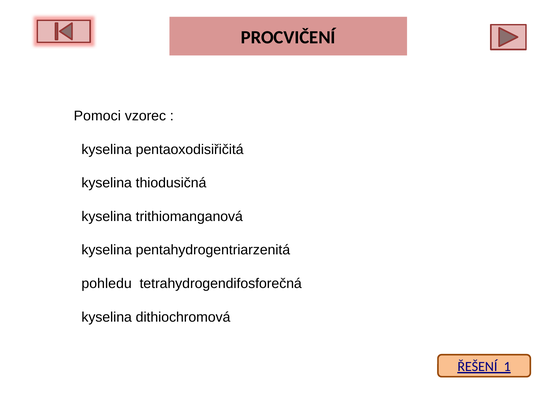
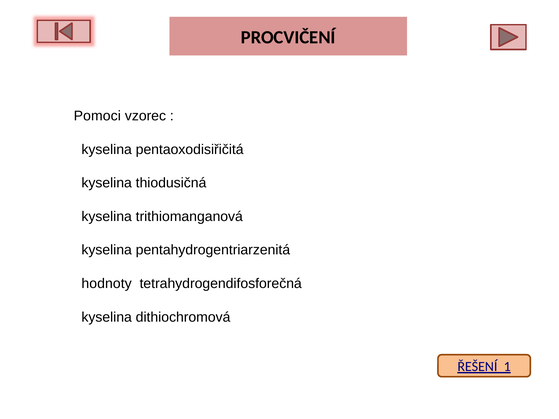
pohledu: pohledu -> hodnoty (107, 284)
